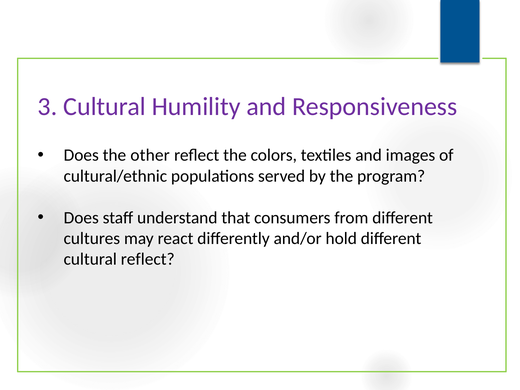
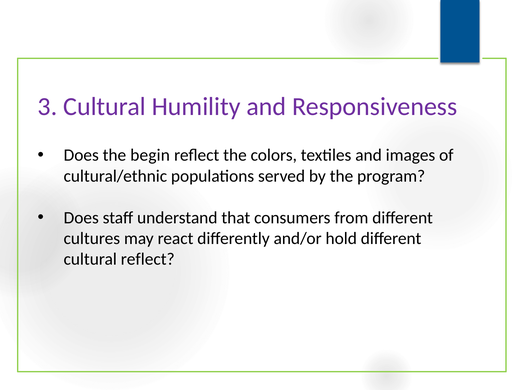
other: other -> begin (150, 155)
